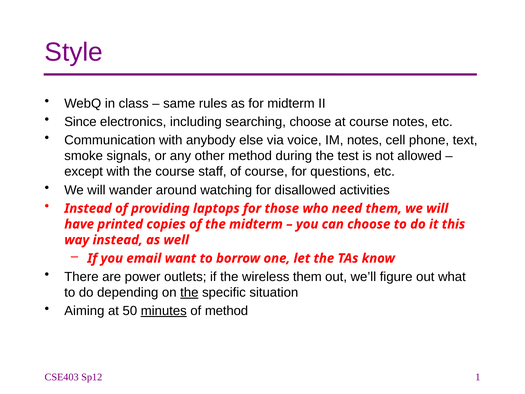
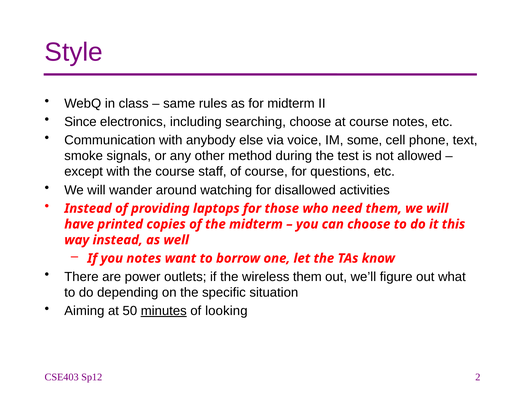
IM notes: notes -> some (365, 140)
you email: email -> notes (144, 258)
the underline: present -> none (189, 292)
of method: method -> looking (226, 311)
1: 1 -> 2 (478, 377)
